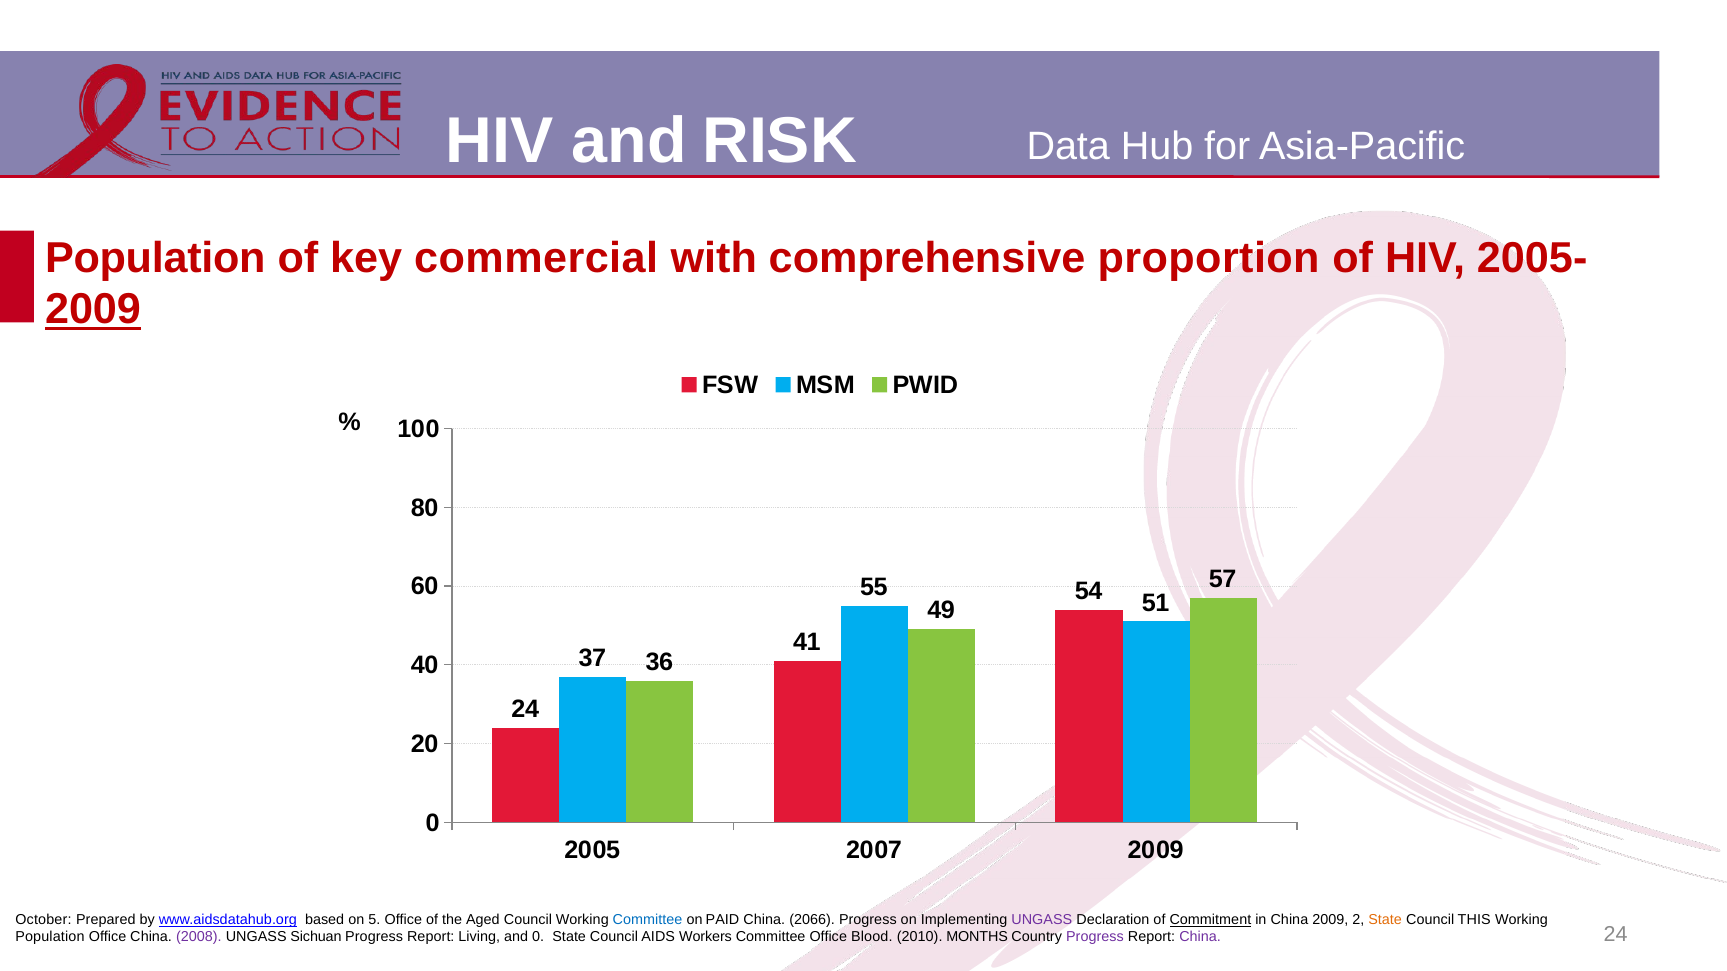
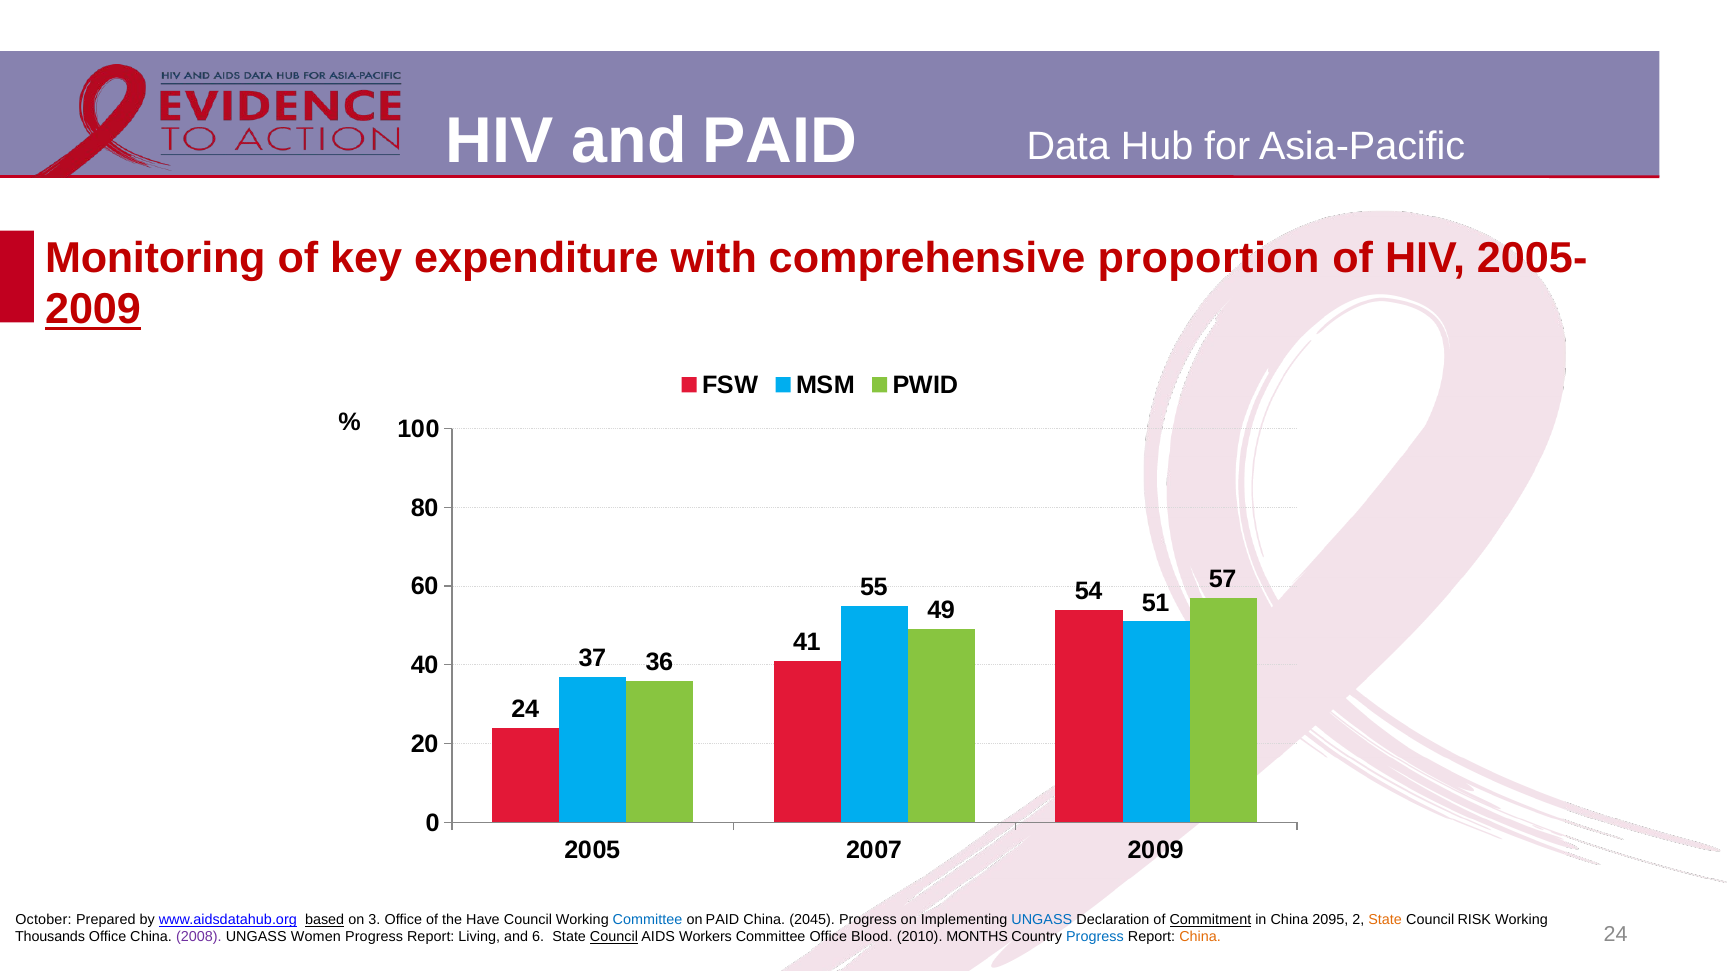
and RISK: RISK -> PAID (780, 141)
Population: Population -> Monitoring (155, 258)
commercial: commercial -> expenditure (536, 258)
based underline: none -> present (325, 920)
5: 5 -> 3 (374, 920)
Aged: Aged -> Have (483, 920)
2066: 2066 -> 2045 (812, 920)
UNGASS colour: purple -> blue (1042, 920)
China 2009: 2009 -> 2095 (1330, 920)
THIS: THIS -> RISK (1474, 920)
Population: Population -> Thousands (50, 938)
Sichuan: Sichuan -> Women (316, 938)
and 0: 0 -> 6 (538, 938)
Council underline: none -> present (614, 938)
Progress colour: purple -> blue (1095, 938)
China colour: purple -> orange (1200, 938)
